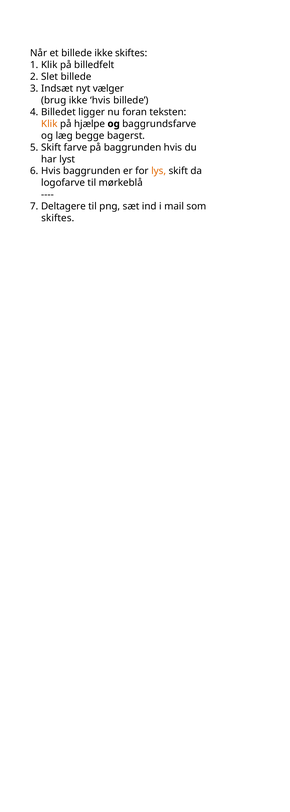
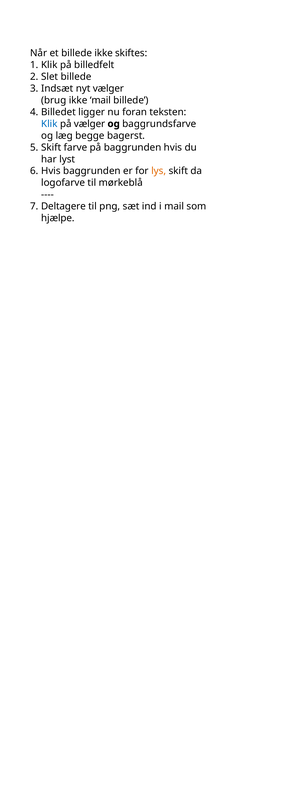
ikke hvis: hvis -> mail (100, 100)
Klik colour: orange -> blue (49, 124)
på hjælpe: hjælpe -> vælger (90, 124)
skiftes: skiftes -> hjælpe (58, 218)
